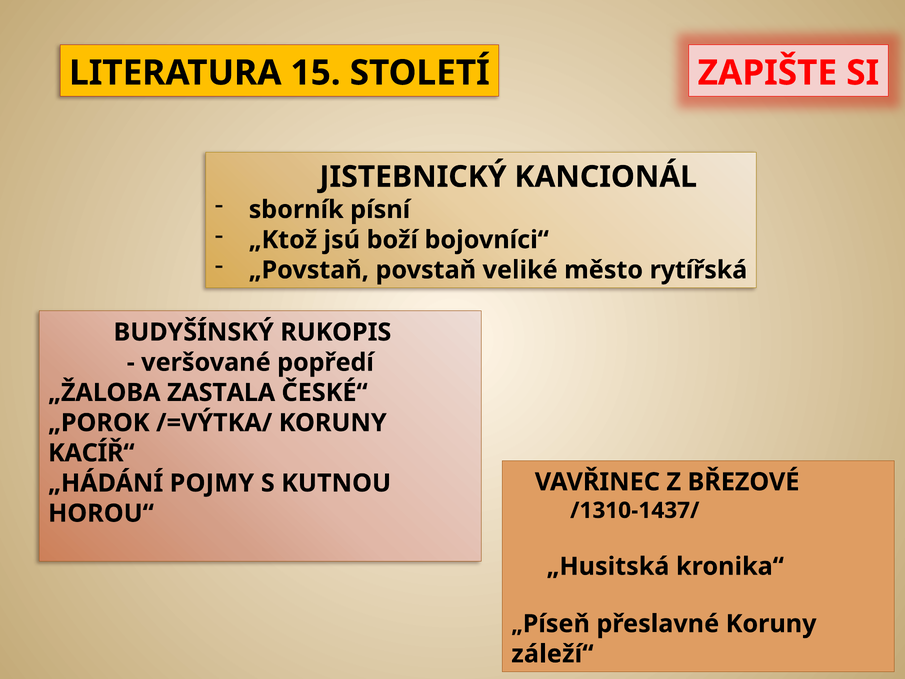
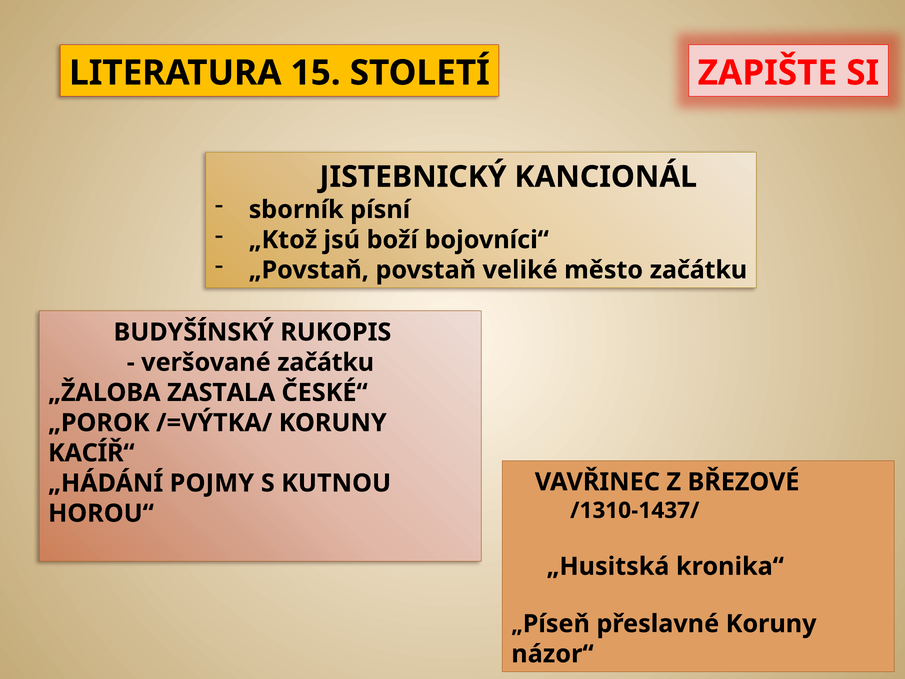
rytířská: rytířská -> začátku (698, 270)
veršované popředí: popředí -> začátku (326, 362)
záleží“: záleží“ -> názor“ (552, 654)
